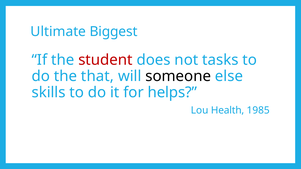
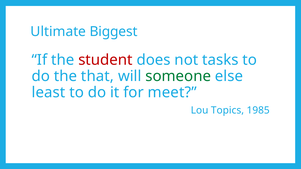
someone colour: black -> green (178, 76)
skills: skills -> least (48, 92)
helps: helps -> meet (172, 92)
Health: Health -> Topics (227, 110)
